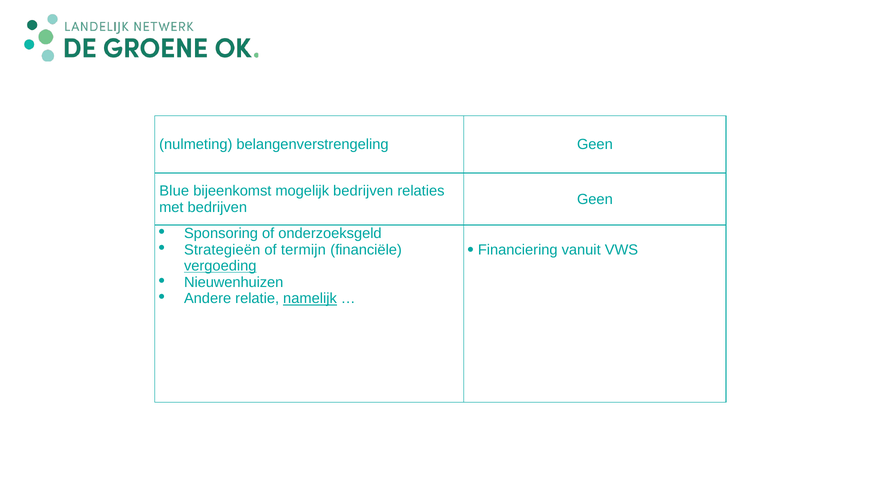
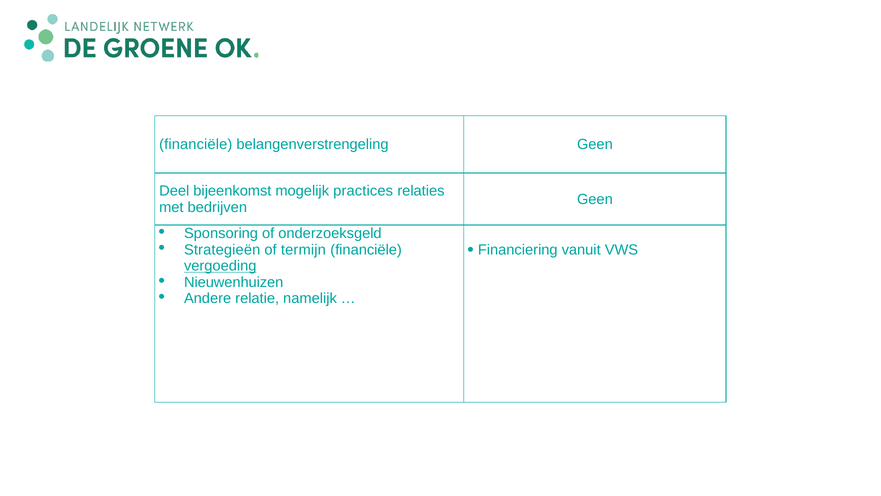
nulmeting: nulmeting -> financiële (196, 145)
Blue: Blue -> Deel (174, 191)
mogelijk bedrijven: bedrijven -> practices (363, 191)
namelijk underline: present -> none (310, 298)
